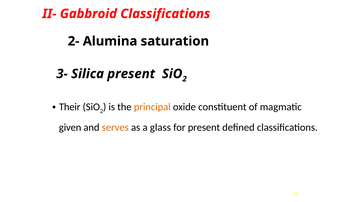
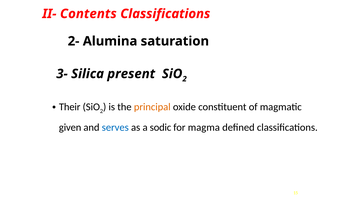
Gabbroid: Gabbroid -> Contents (88, 14)
serves colour: orange -> blue (115, 127)
glass: glass -> sodic (161, 127)
for present: present -> magma (204, 127)
